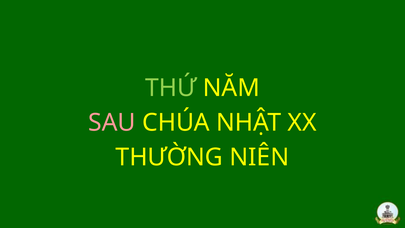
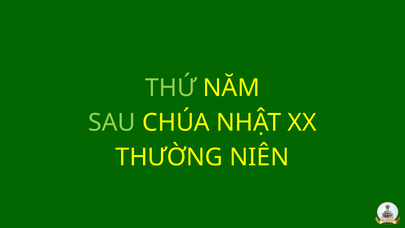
SAU colour: pink -> light green (112, 123)
